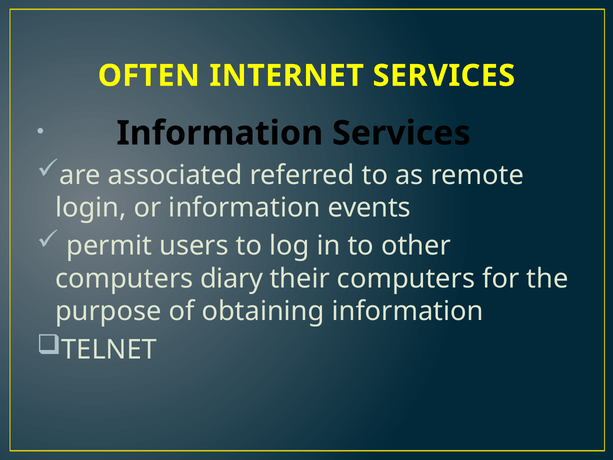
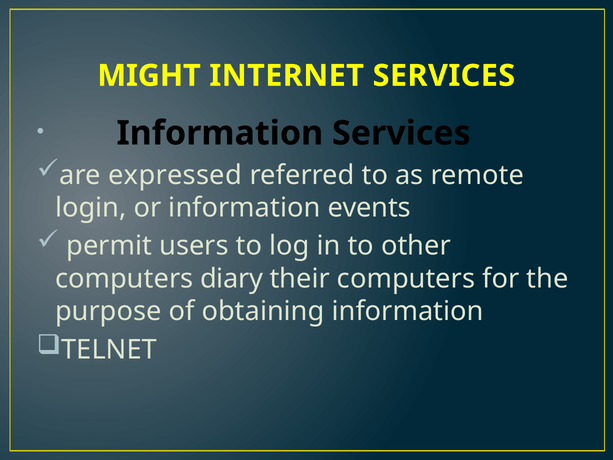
OFTEN: OFTEN -> MIGHT (149, 76)
associated: associated -> expressed (175, 175)
